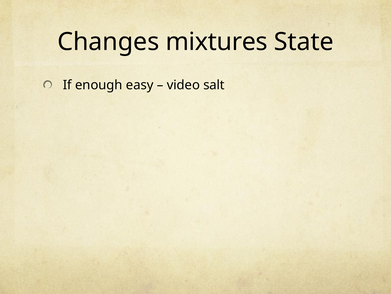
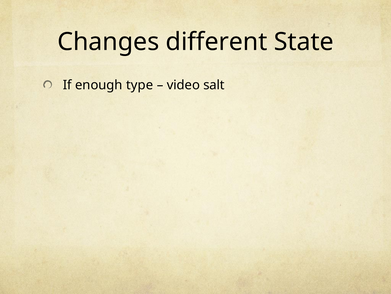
mixtures: mixtures -> different (217, 42)
easy: easy -> type (140, 85)
